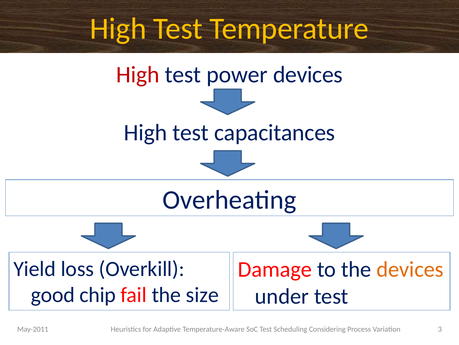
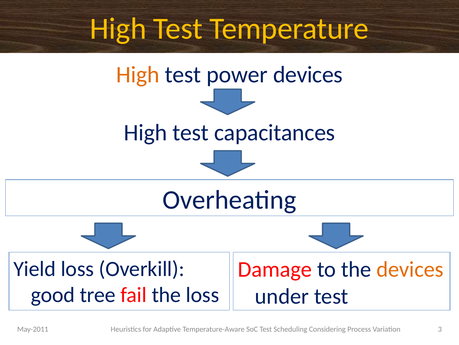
High colour: red -> orange (138, 75)
chip: chip -> tree (98, 294)
the size: size -> loss (203, 294)
